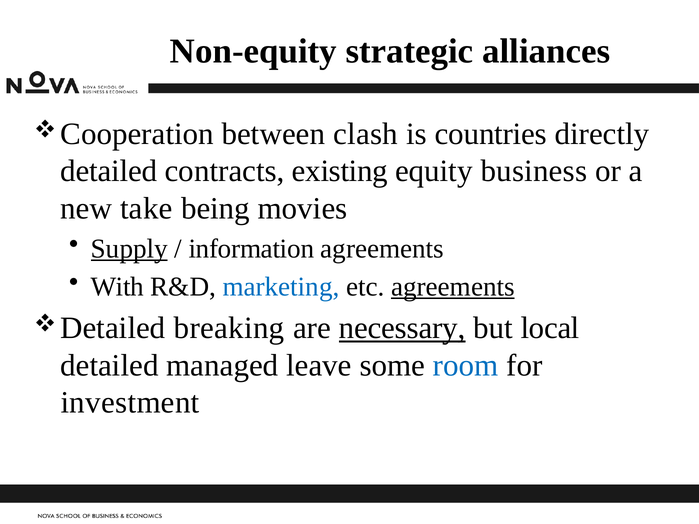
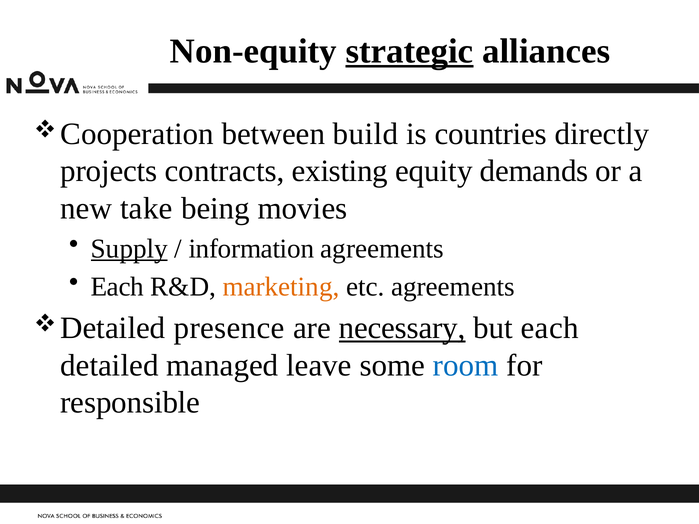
strategic underline: none -> present (410, 51)
clash: clash -> build (366, 134)
detailed: detailed -> projects (109, 171)
business: business -> demands (534, 171)
With: With -> Each (117, 287)
marketing colour: blue -> orange (281, 287)
agreements underline: present -> none (453, 287)
breaking: breaking -> presence (229, 328)
but local: local -> each (550, 328)
investment: investment -> responsible (130, 403)
